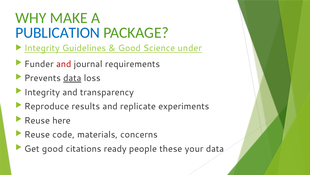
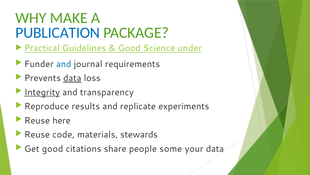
Integrity: Integrity -> Practical (42, 48)
and colour: red -> blue (64, 64)
Integrity underline: none -> present (42, 92)
concerns: concerns -> stewards (139, 134)
ready: ready -> share (115, 148)
these: these -> some (171, 148)
